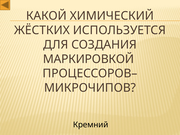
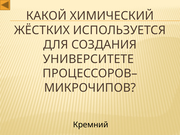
МАРКИРОВКОЙ: МАРКИРОВКОЙ -> УНИВЕРСИТЕТЕ (88, 59)
